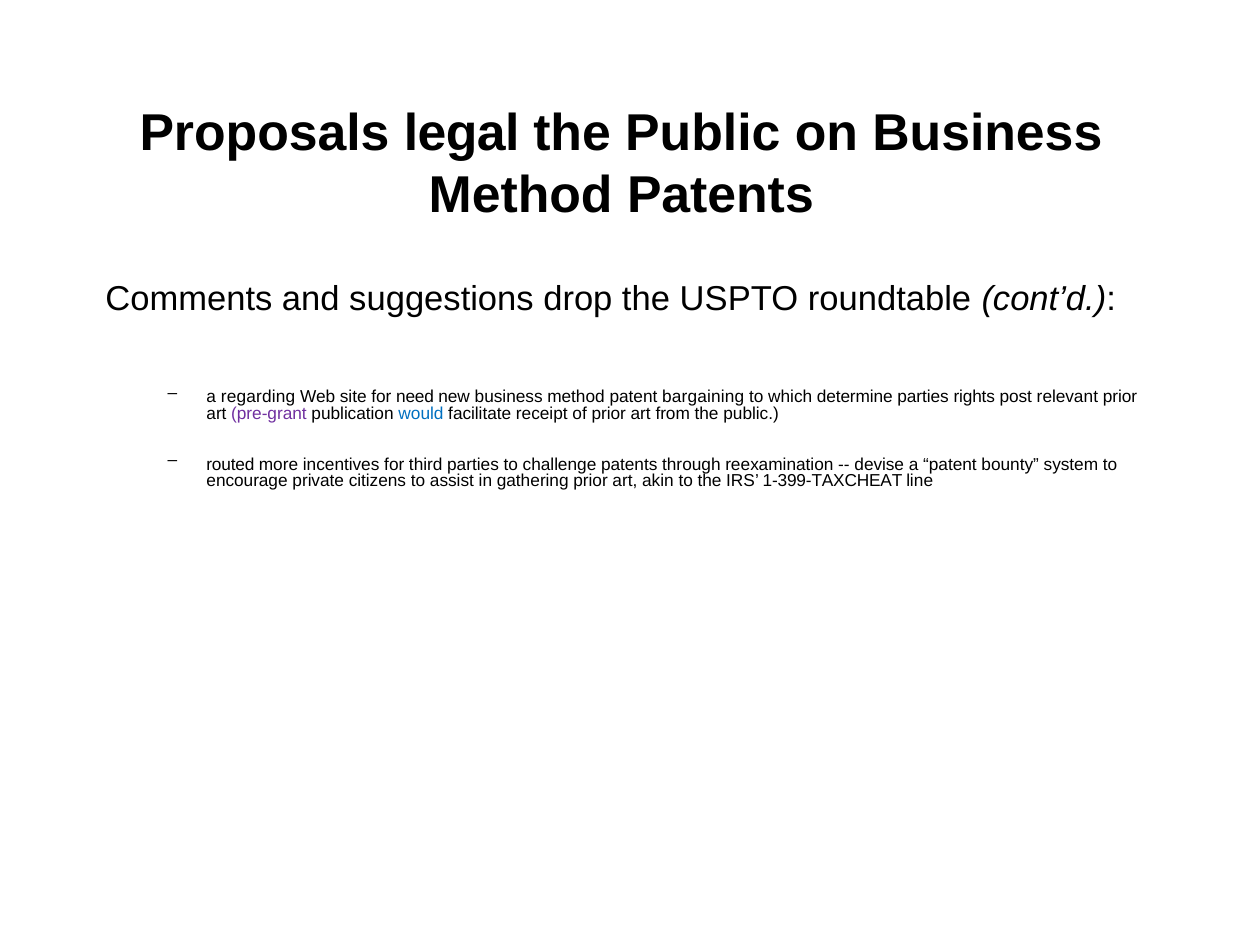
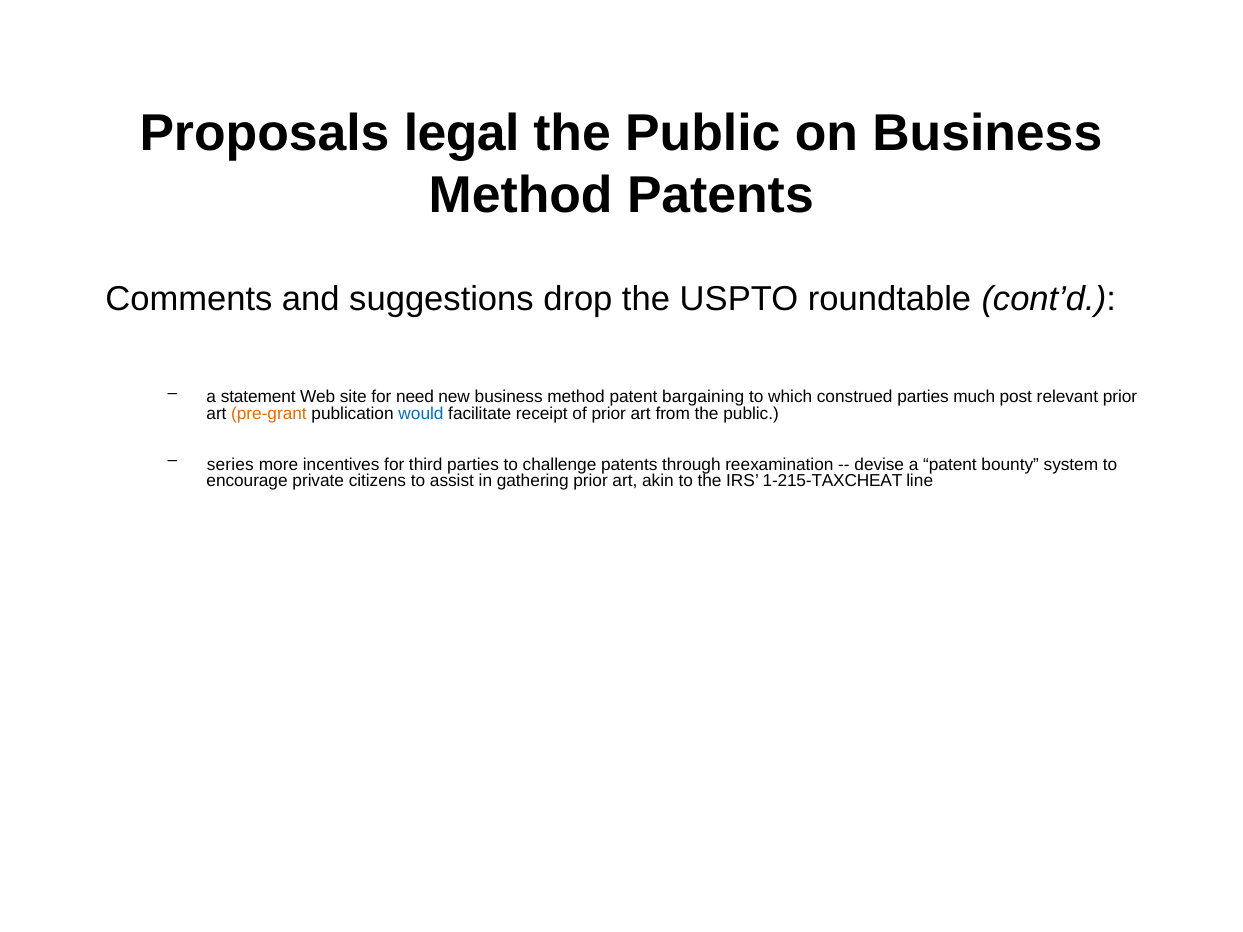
regarding: regarding -> statement (258, 397)
determine: determine -> construed (855, 397)
rights: rights -> much (974, 397)
pre-grant colour: purple -> orange (269, 414)
routed: routed -> series (230, 465)
1-399-TAXCHEAT: 1-399-TAXCHEAT -> 1-215-TAXCHEAT (832, 481)
